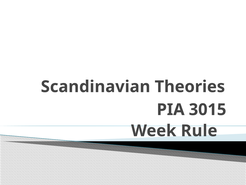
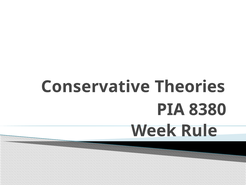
Scandinavian: Scandinavian -> Conservative (96, 86)
3015: 3015 -> 8380 (208, 109)
